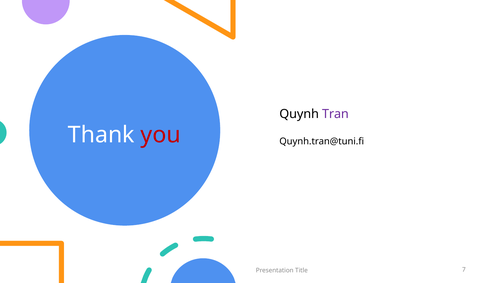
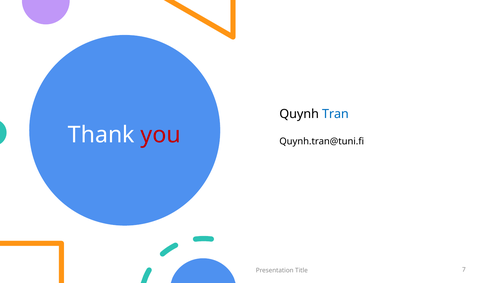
Tran colour: purple -> blue (335, 114)
